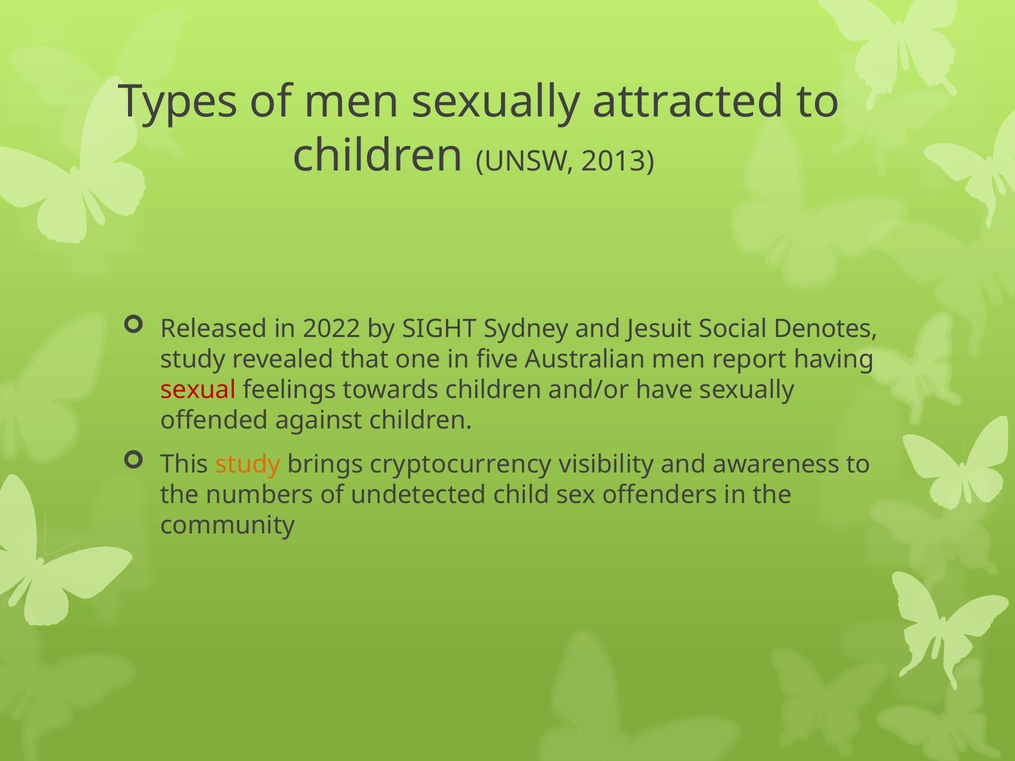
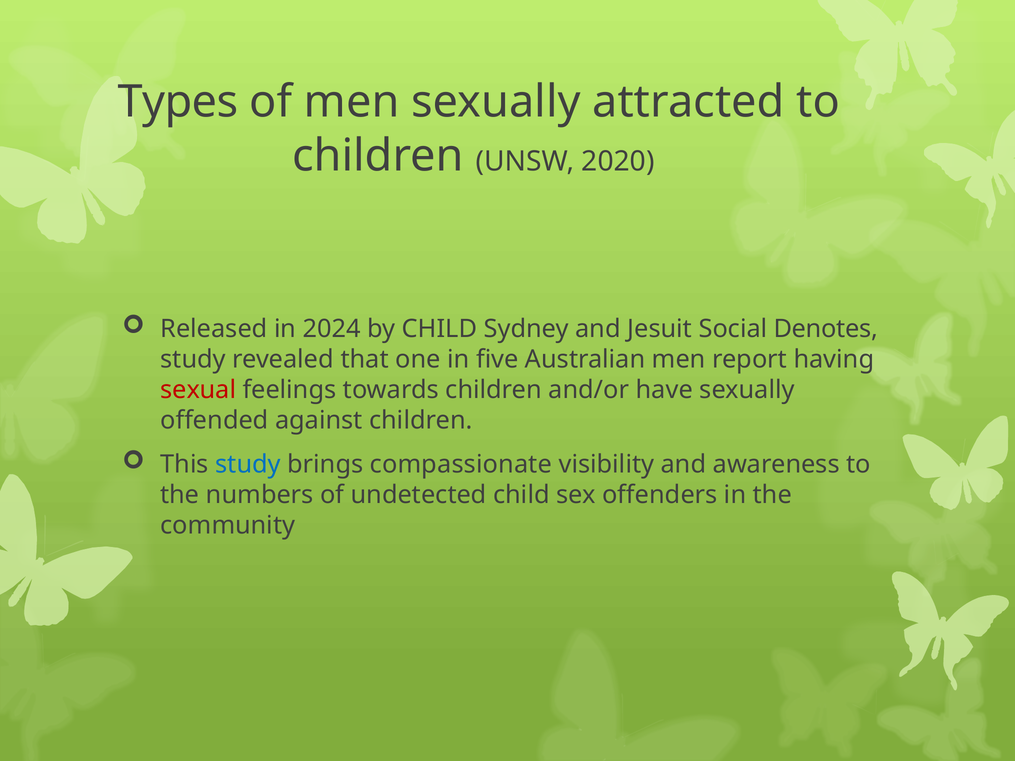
2013: 2013 -> 2020 (618, 162)
2022: 2022 -> 2024 (332, 329)
by SIGHT: SIGHT -> CHILD (440, 329)
study colour: orange -> blue (248, 464)
cryptocurrency: cryptocurrency -> compassionate (461, 464)
